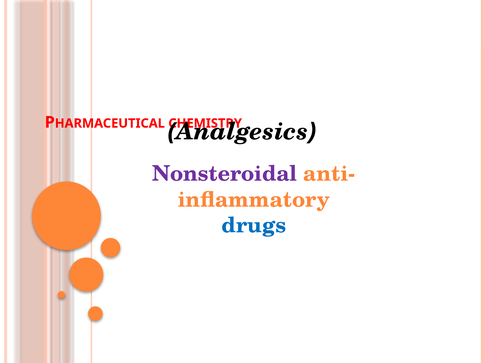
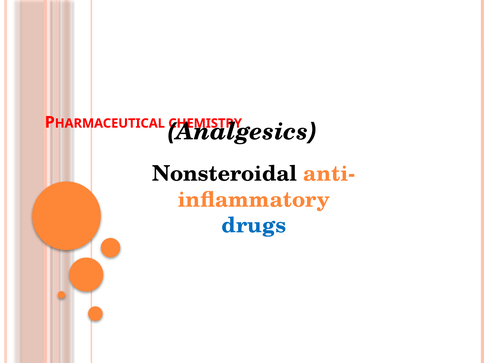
Nonsteroidal colour: purple -> black (225, 174)
